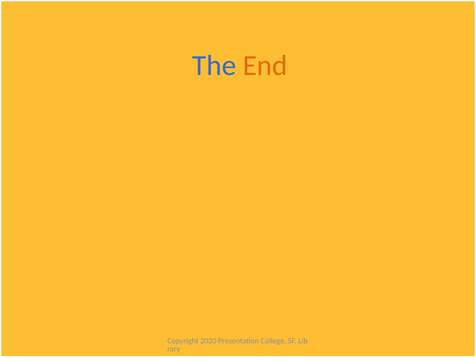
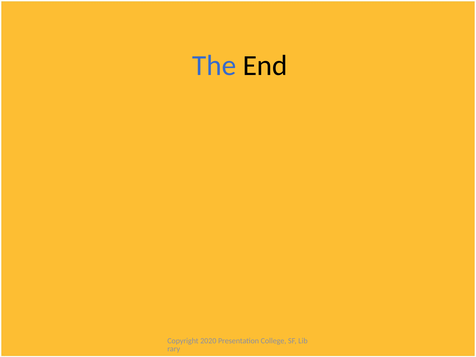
End colour: orange -> black (265, 65)
